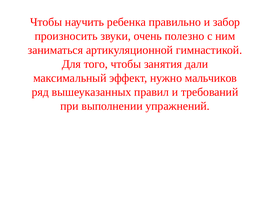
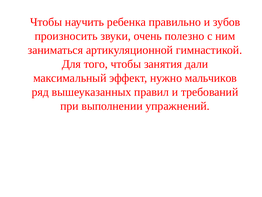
забор: забор -> зубов (227, 22)
